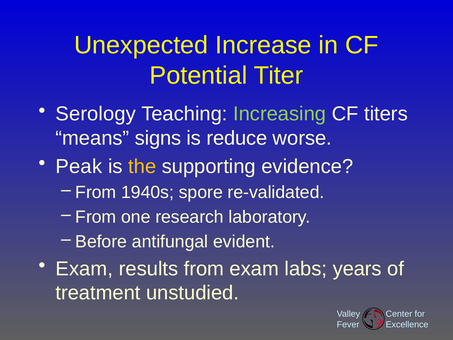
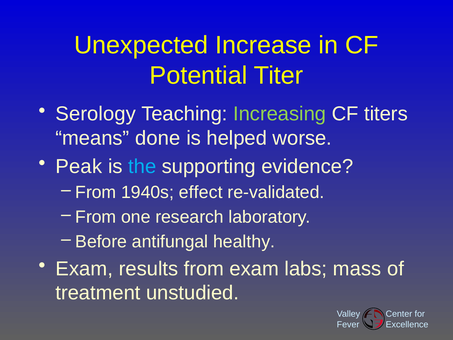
signs: signs -> done (158, 138)
reduce: reduce -> helped (237, 138)
the colour: yellow -> light blue (142, 166)
spore: spore -> effect (201, 192)
evident: evident -> healthy (244, 242)
years: years -> mass (357, 269)
